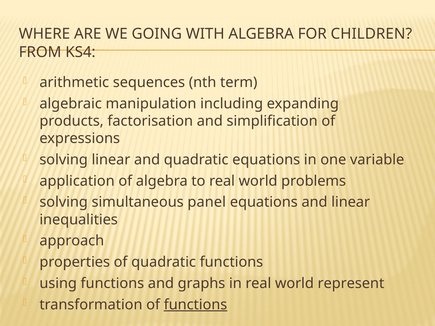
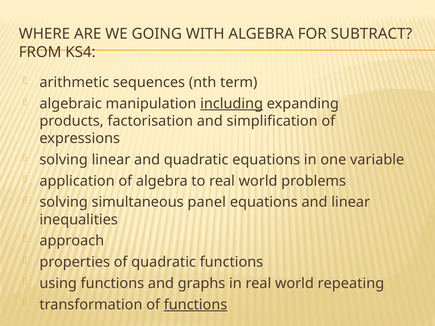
CHILDREN: CHILDREN -> SUBTRACT (371, 34)
including underline: none -> present (232, 104)
represent: represent -> repeating (351, 284)
